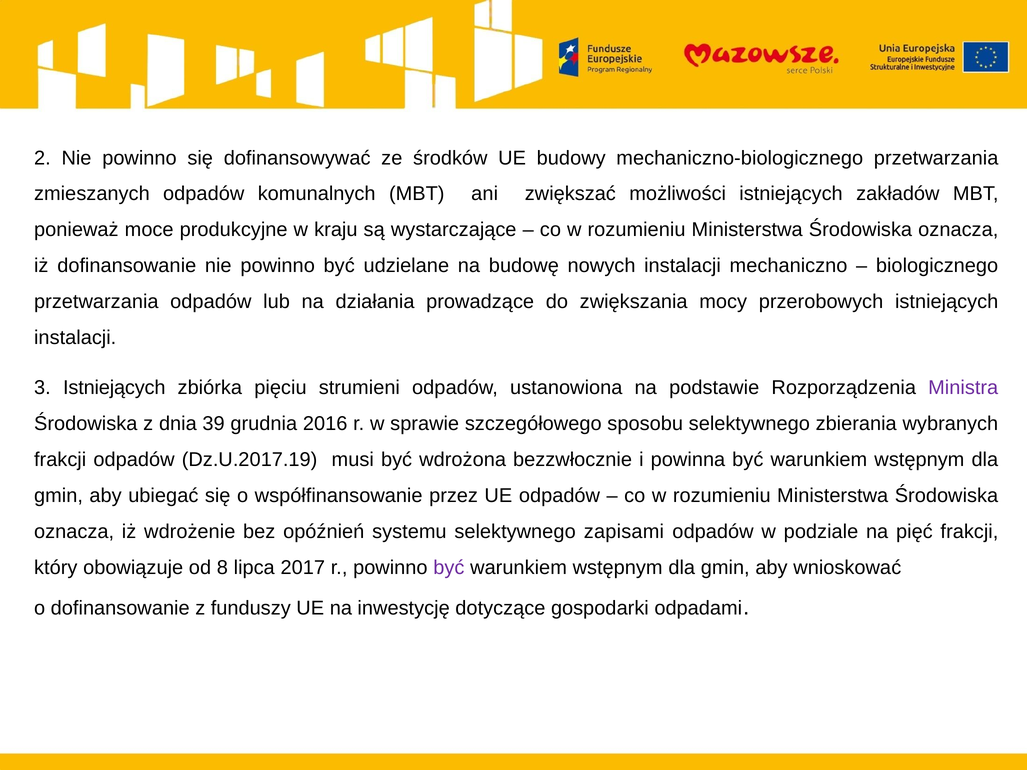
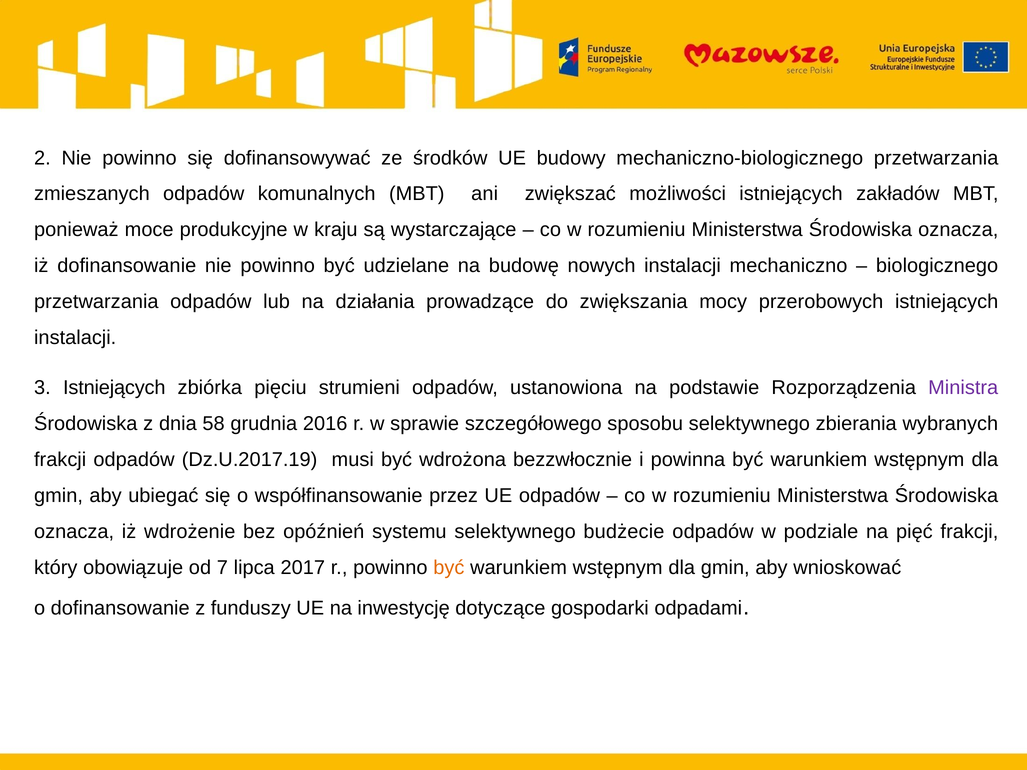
39: 39 -> 58 (214, 424)
zapisami: zapisami -> budżecie (624, 532)
8: 8 -> 7 (222, 568)
być colour: purple -> orange (449, 568)
